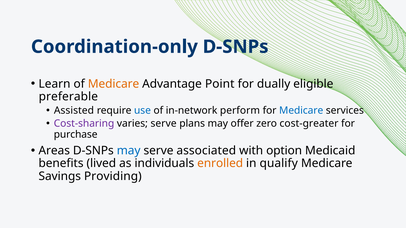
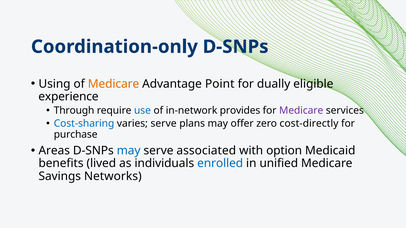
Learn: Learn -> Using (55, 84)
preferable: preferable -> experience (68, 97)
Assisted: Assisted -> Through (74, 111)
perform: perform -> provides (240, 111)
Medicare colour: blue -> purple (301, 111)
Cost-sharing colour: purple -> blue (84, 124)
cost-greater: cost-greater -> cost-directly (309, 124)
enrolled colour: orange -> blue (220, 164)
qualify: qualify -> unified (279, 164)
Providing: Providing -> Networks (113, 176)
